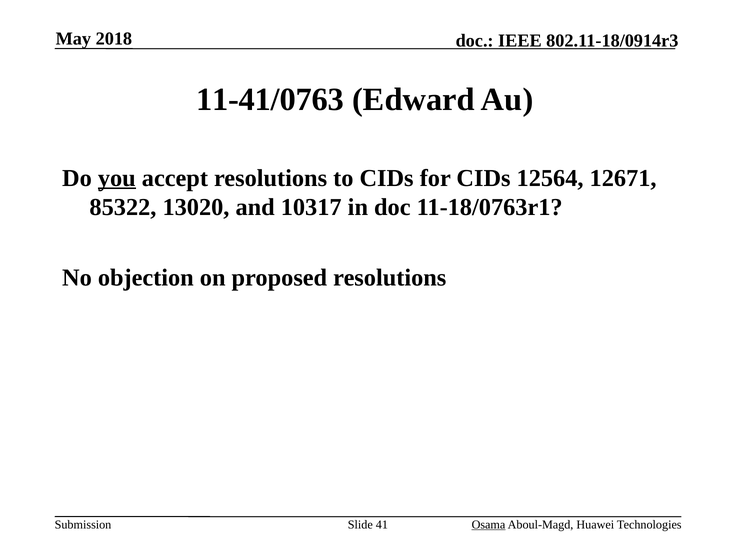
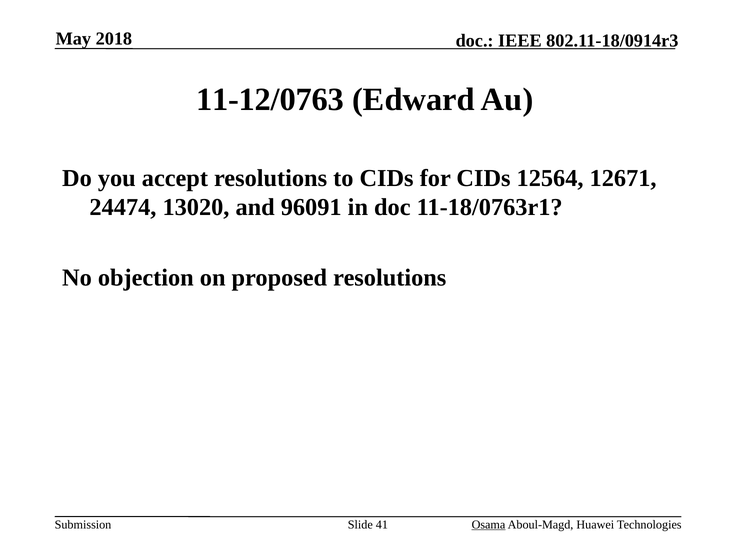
11-41/0763: 11-41/0763 -> 11-12/0763 (270, 100)
you underline: present -> none (117, 178)
85322: 85322 -> 24474 (123, 207)
10317: 10317 -> 96091 (311, 207)
